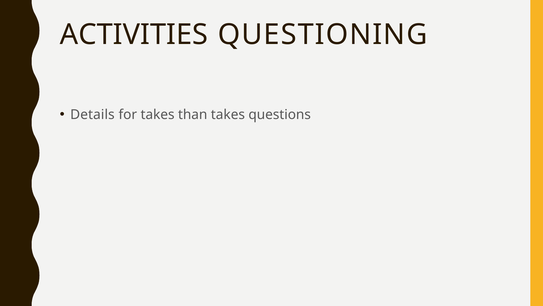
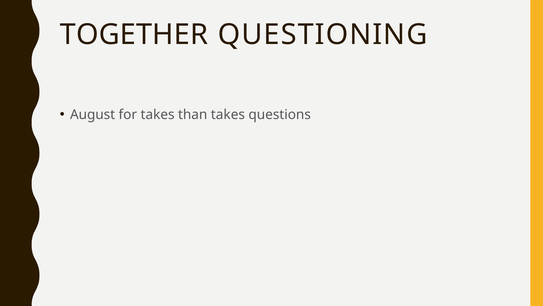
ACTIVITIES: ACTIVITIES -> TOGETHER (134, 34)
Details: Details -> August (93, 115)
